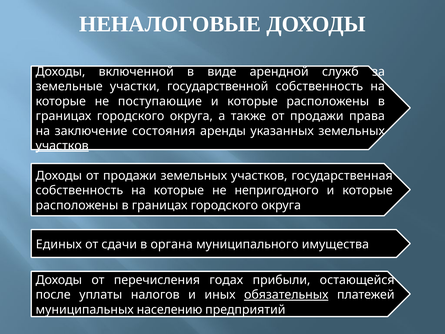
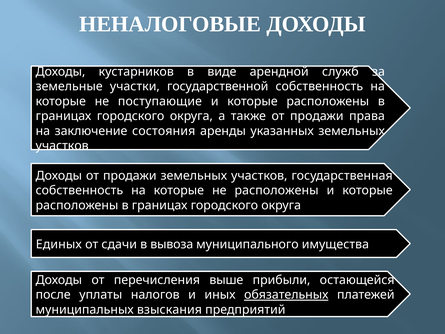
включенной: включенной -> кустарников (136, 72)
участков underline: present -> none (62, 146)
не непригодного: непригодного -> расположены (277, 190)
органа: органа -> вывоза (172, 244)
годах: годах -> выше (226, 280)
населению: населению -> взыскания (169, 309)
